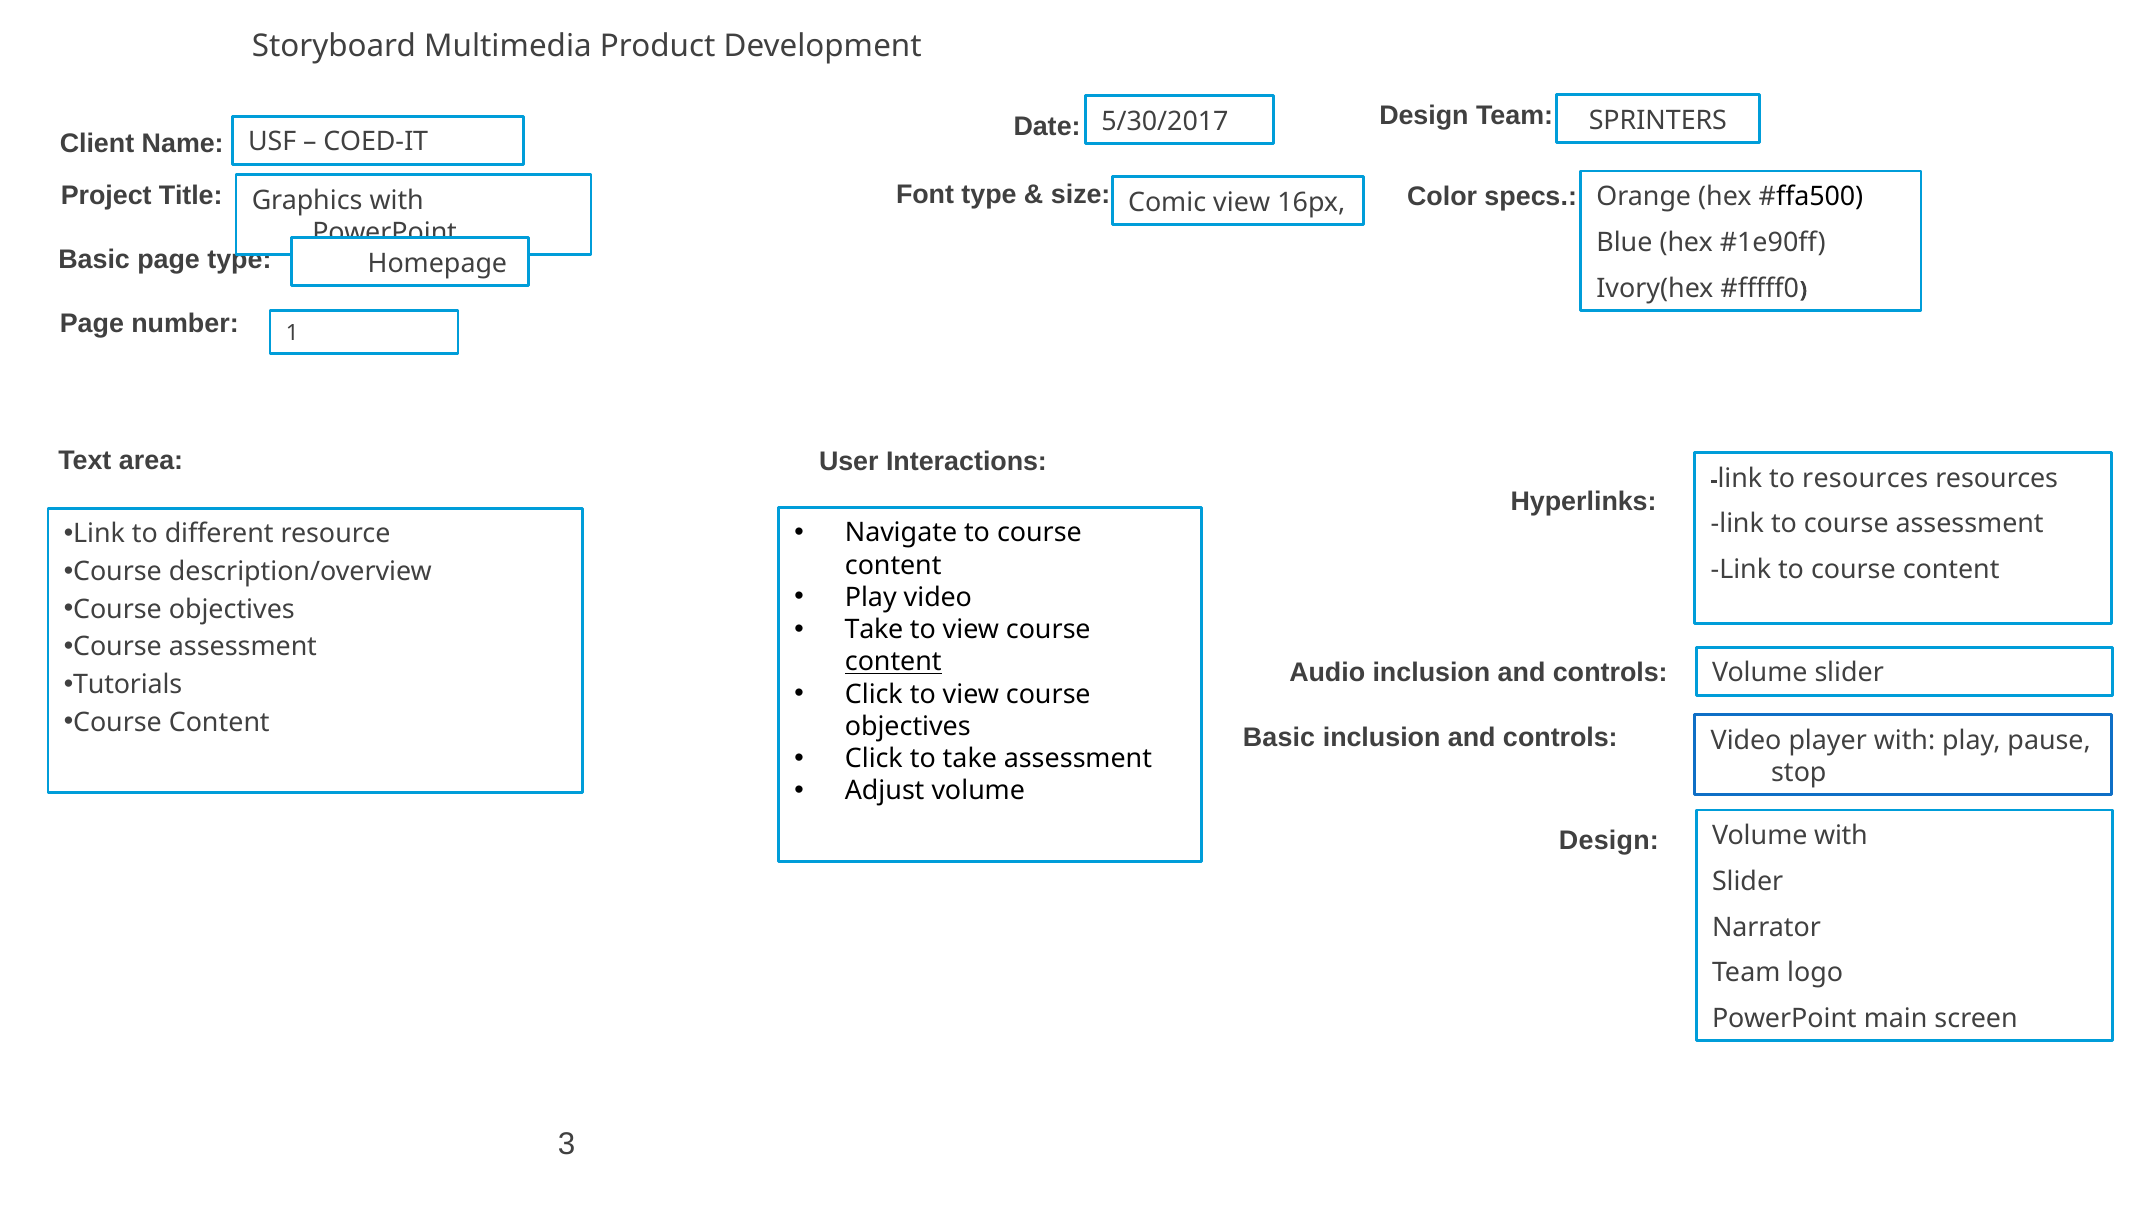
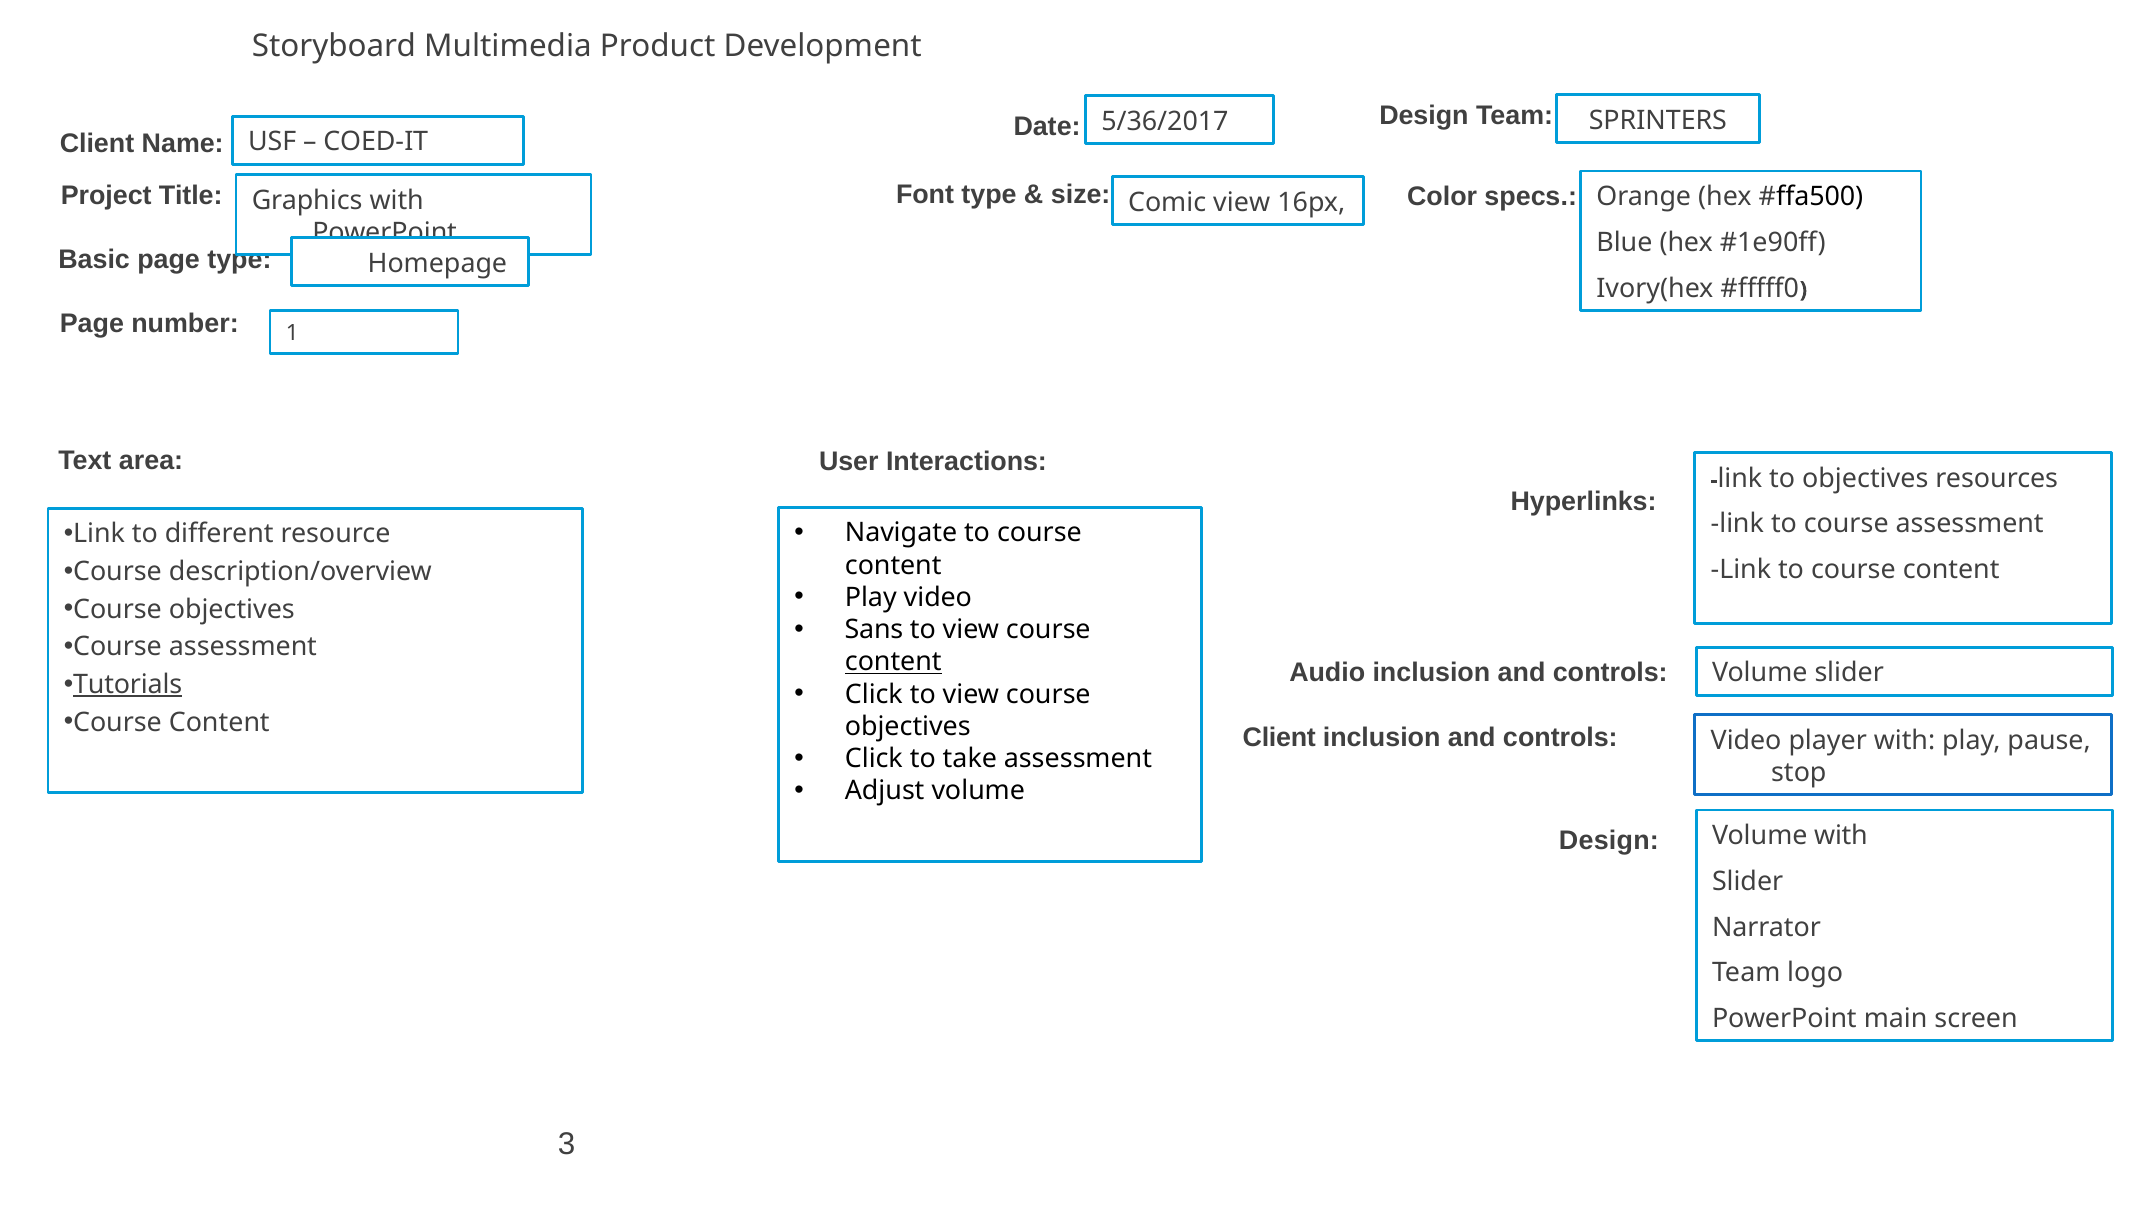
5/30/2017: 5/30/2017 -> 5/36/2017 (1165, 122)
to resources: resources -> objectives (1865, 479)
Take: Take -> Sans (874, 630)
Tutorials underline: none -> present (128, 685)
Basic: Basic -> Client (1279, 737)
